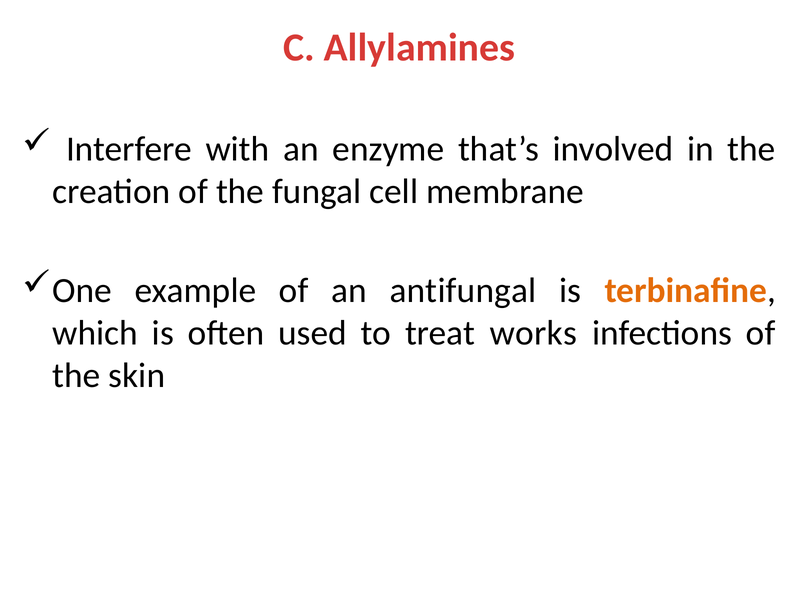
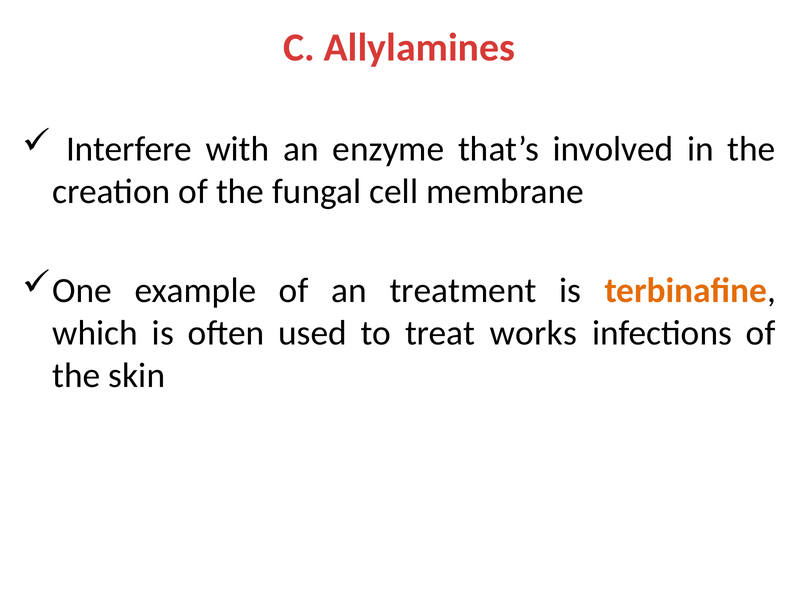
antifungal: antifungal -> treatment (463, 291)
